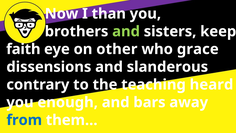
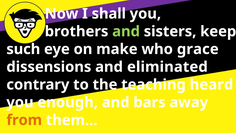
than: than -> shall (109, 14)
faith: faith -> such (23, 49)
other: other -> make (117, 49)
slanderous: slanderous -> eliminated (167, 67)
from colour: blue -> orange (24, 120)
